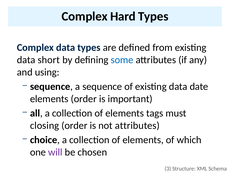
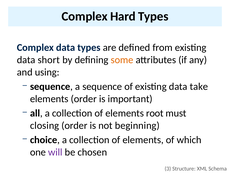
some colour: blue -> orange (122, 60)
date: date -> take (199, 86)
tags: tags -> root (155, 113)
not attributes: attributes -> beginning (137, 125)
